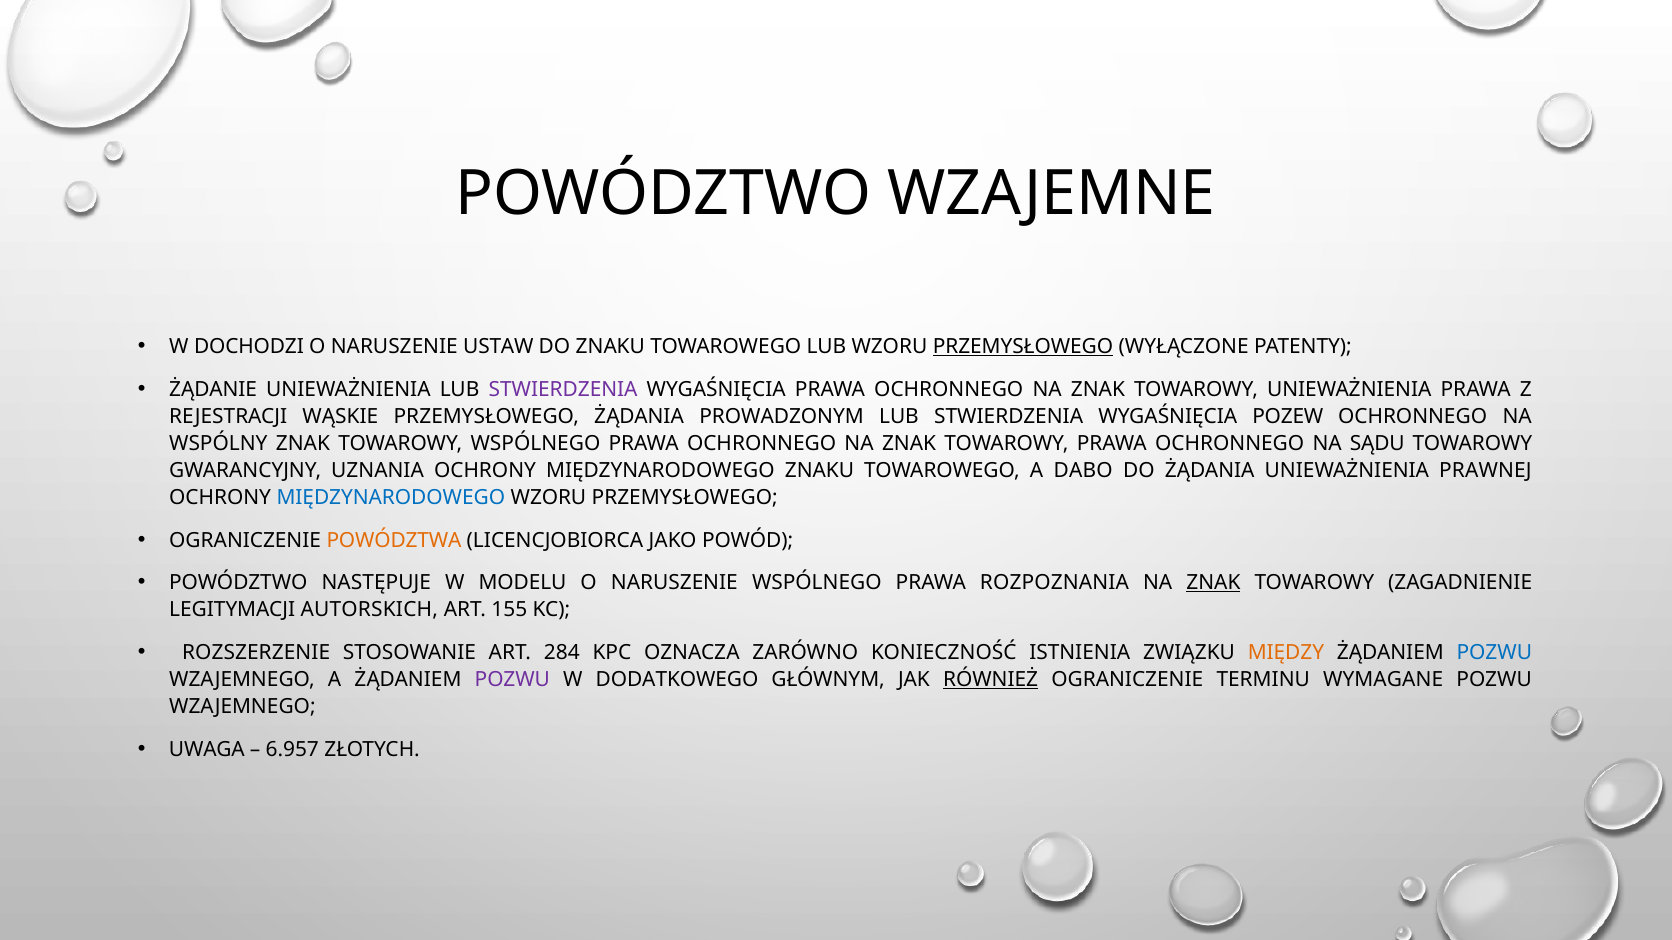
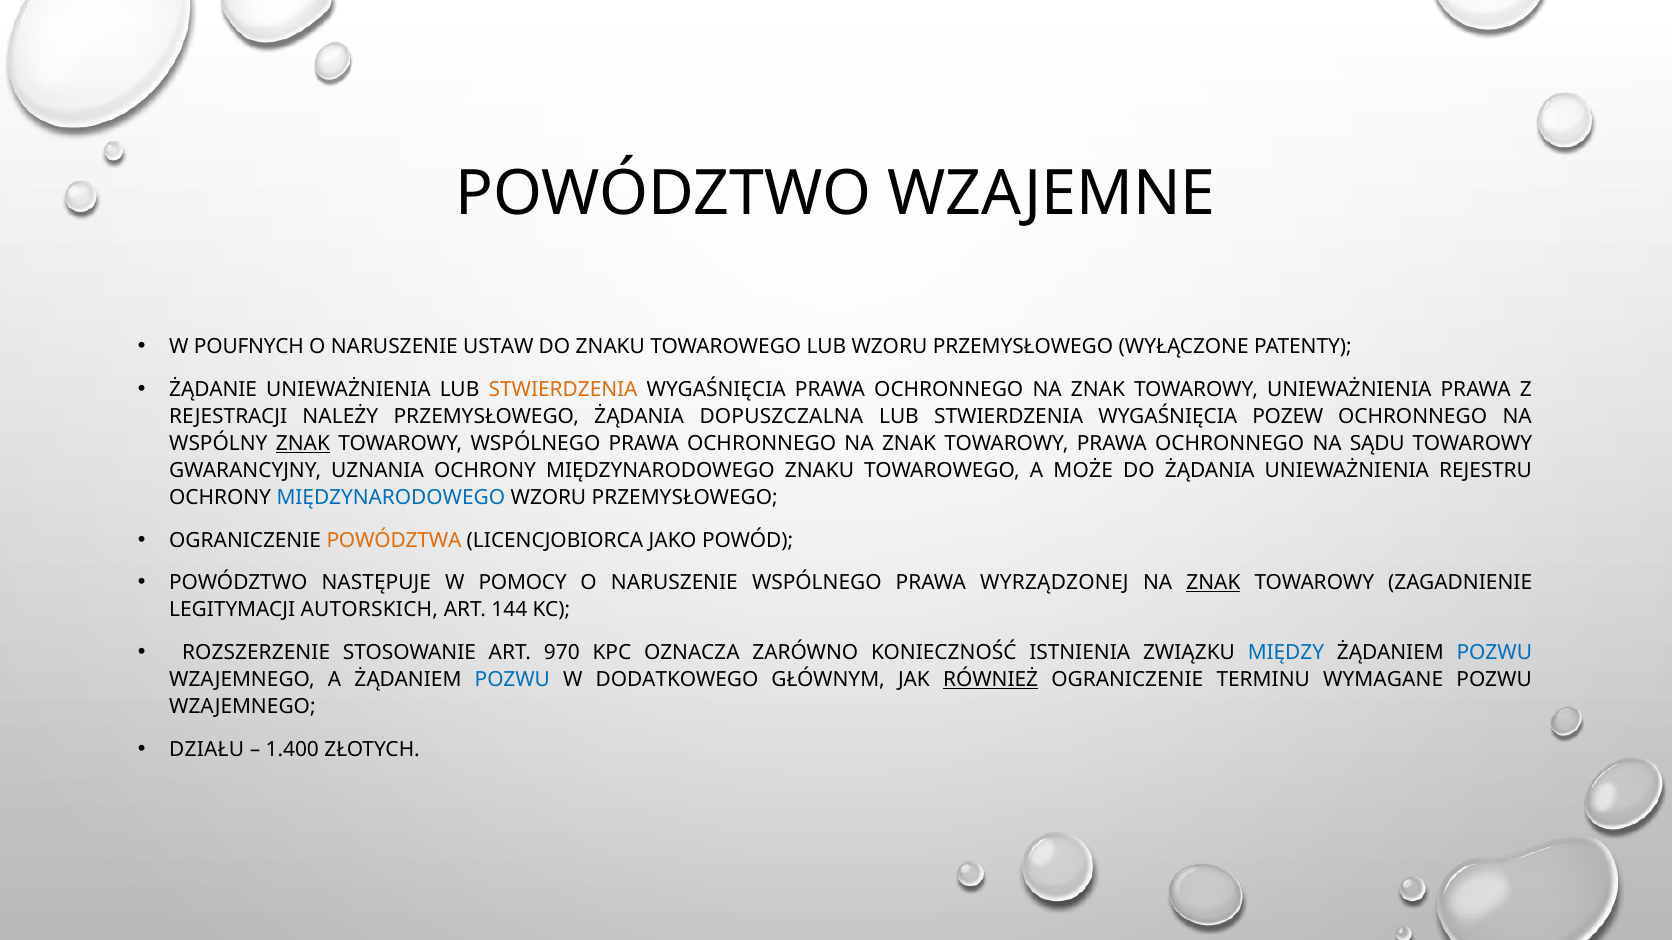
DOCHODZI: DOCHODZI -> POUFNYCH (249, 347)
PRZEMYSŁOWEGO underline: present -> none (1023, 347)
STWIERDZENIA colour: purple -> orange (563, 390)
WĄSKIE: WĄSKIE -> NALEŻY (340, 417)
PROWADZONYM: PROWADZONYM -> DOPUSZCZALNA (781, 417)
ZNAK underline: none -> present (303, 444)
DABO: DABO -> MOŻE (1083, 471)
PRAWNEJ: PRAWNEJ -> REJESTRU (1486, 471)
MODELU: MODELU -> POMOCY (523, 583)
ROZPOZNANIA: ROZPOZNANIA -> WYRZĄDZONEJ (1054, 583)
155: 155 -> 144 (509, 610)
284: 284 -> 970 (562, 653)
MIĘDZY colour: orange -> blue (1286, 653)
POZWU colour: purple -> blue (512, 680)
UWAGA: UWAGA -> DZIAŁU (207, 750)
6.957: 6.957 -> 1.400 (292, 750)
